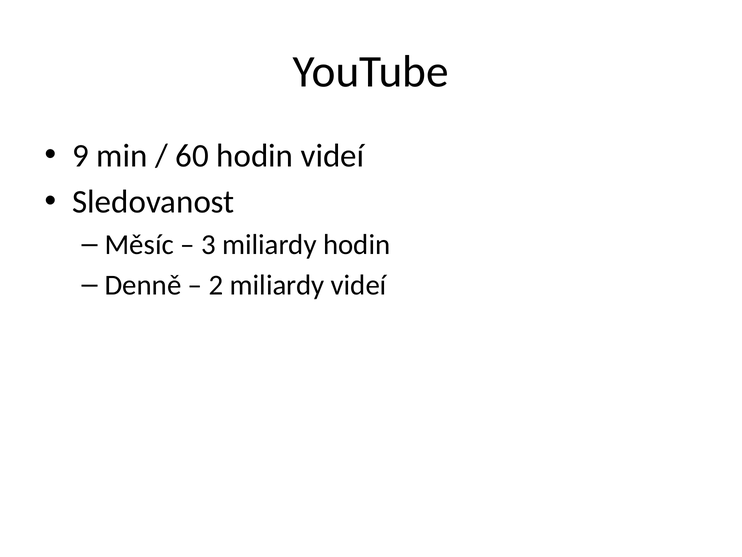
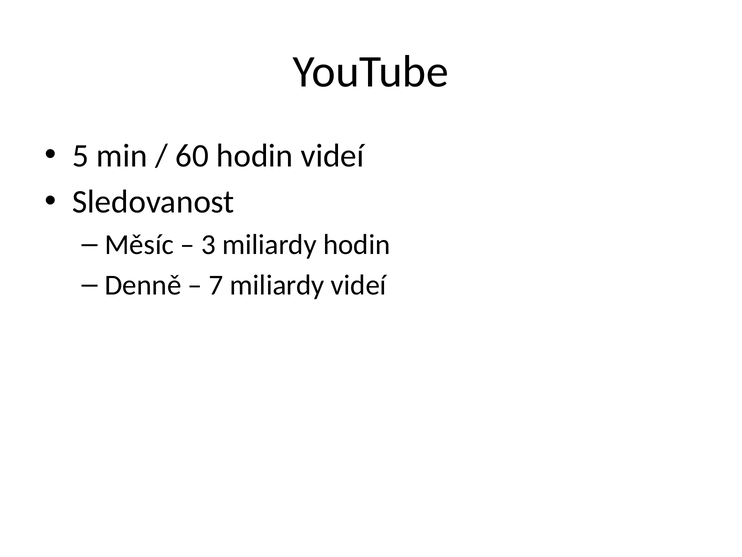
9: 9 -> 5 (81, 156)
2: 2 -> 7 (216, 285)
